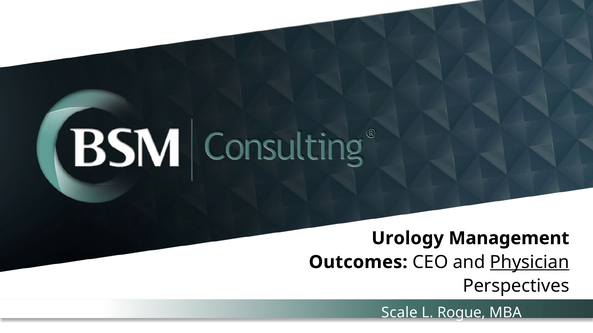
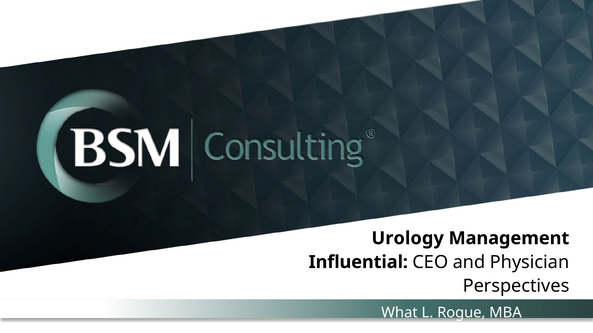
Outcomes: Outcomes -> Influential (358, 263)
Physician underline: present -> none (530, 263)
Scale: Scale -> What (399, 313)
